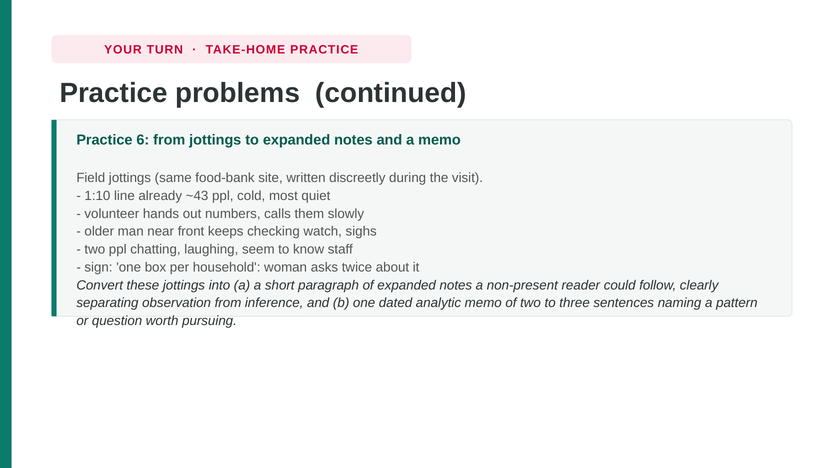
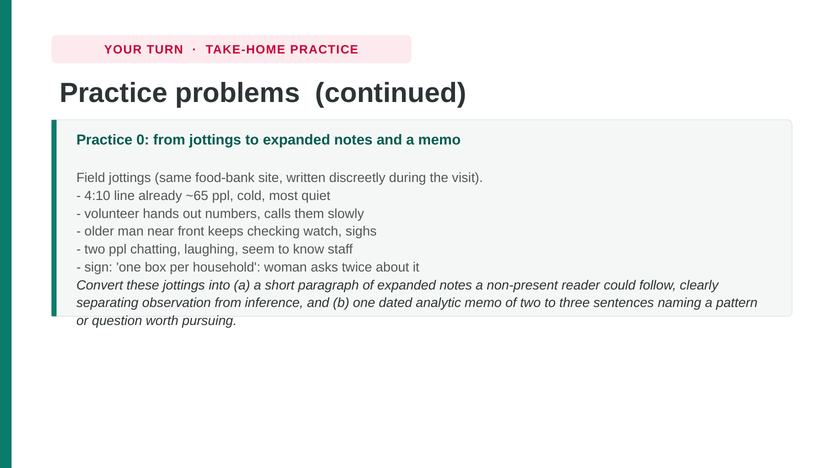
6: 6 -> 0 (143, 140)
1:10: 1:10 -> 4:10 (97, 196)
~43: ~43 -> ~65 (197, 196)
